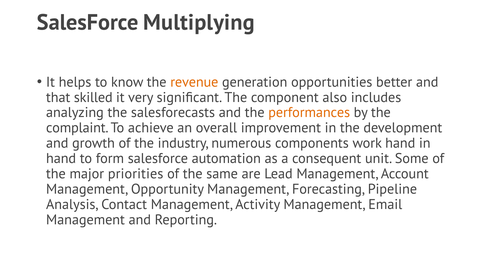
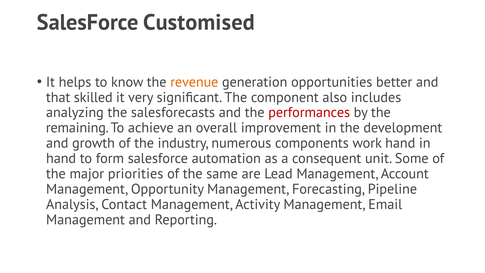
Multiplying: Multiplying -> Customised (199, 23)
performances colour: orange -> red (309, 113)
complaint: complaint -> remaining (77, 128)
